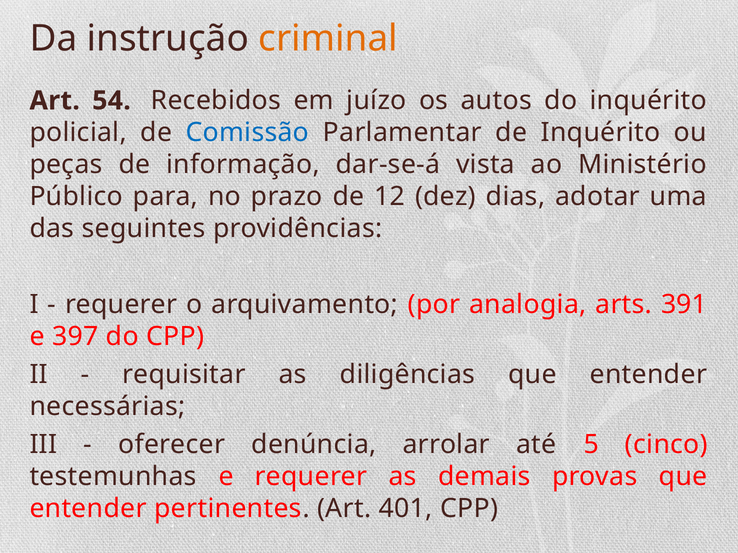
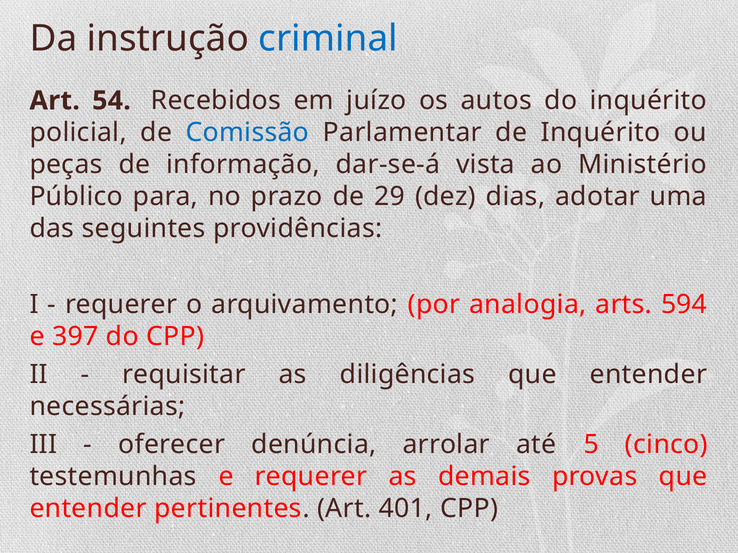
criminal colour: orange -> blue (328, 38)
12: 12 -> 29 (390, 197)
391: 391 -> 594 (684, 305)
